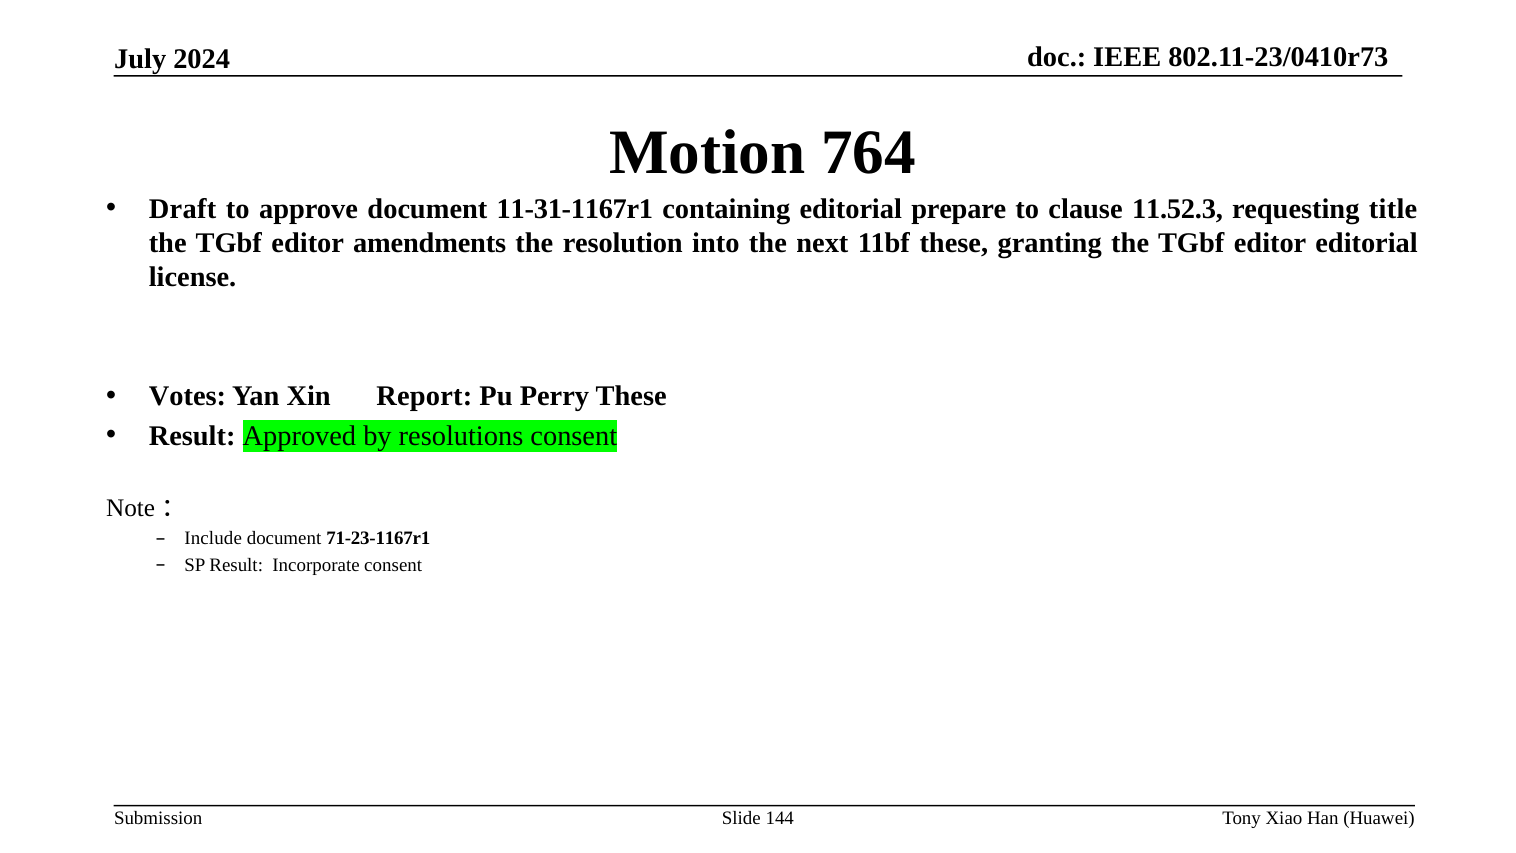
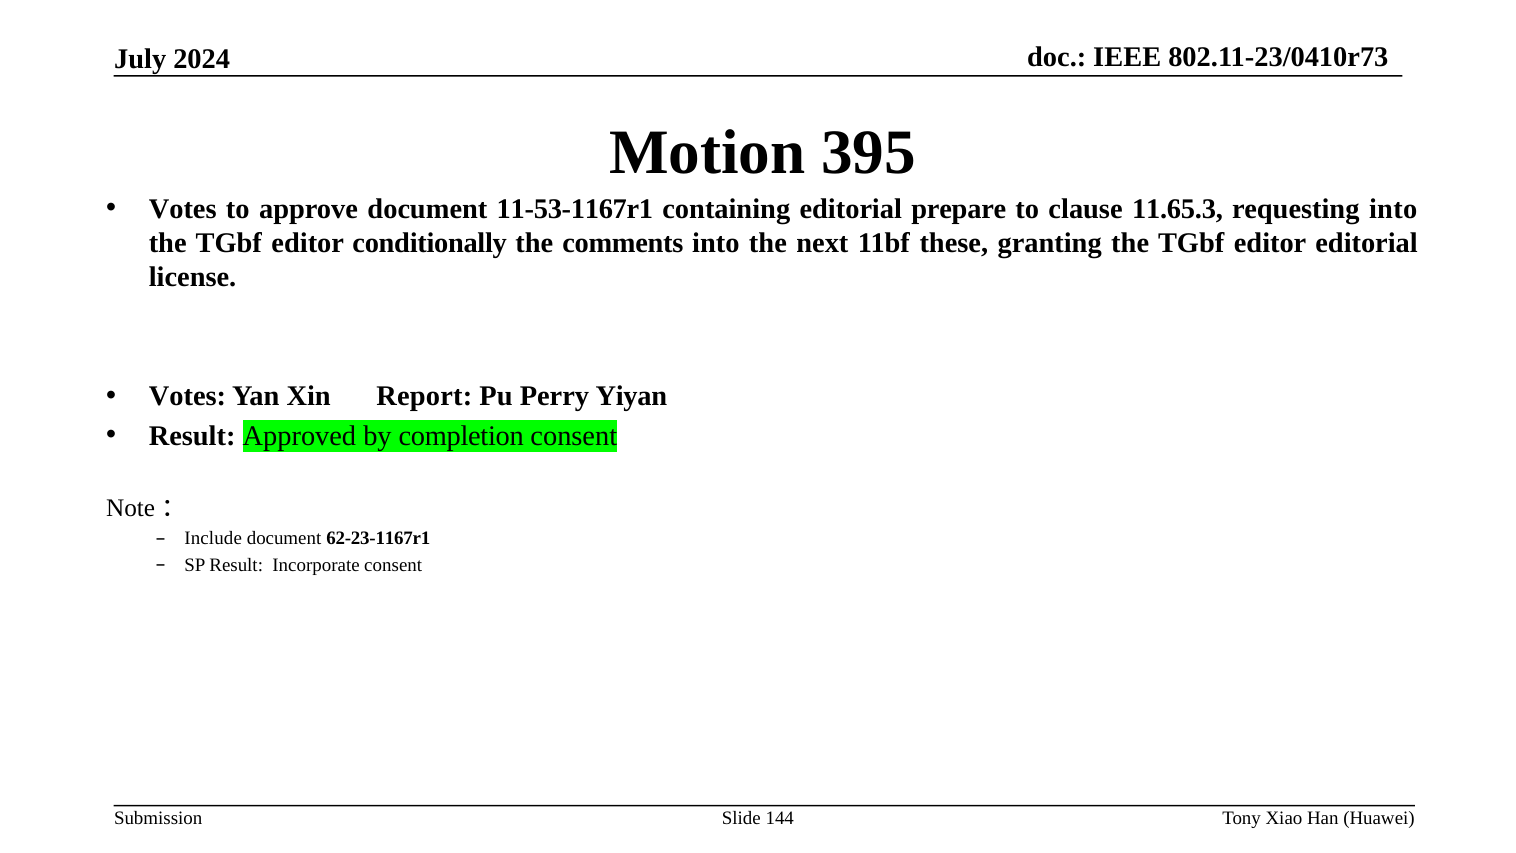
764: 764 -> 395 (869, 152)
Draft: Draft -> Votes (183, 209)
11-31-1167r1: 11-31-1167r1 -> 11-53-1167r1 (575, 209)
11.52.3: 11.52.3 -> 11.65.3 (1178, 209)
requesting title: title -> into (1393, 209)
amendments: amendments -> conditionally (430, 243)
resolution: resolution -> comments (623, 243)
Perry These: These -> Yiyan (631, 396)
resolutions: resolutions -> completion (461, 436)
71-23-1167r1: 71-23-1167r1 -> 62-23-1167r1 (378, 538)
